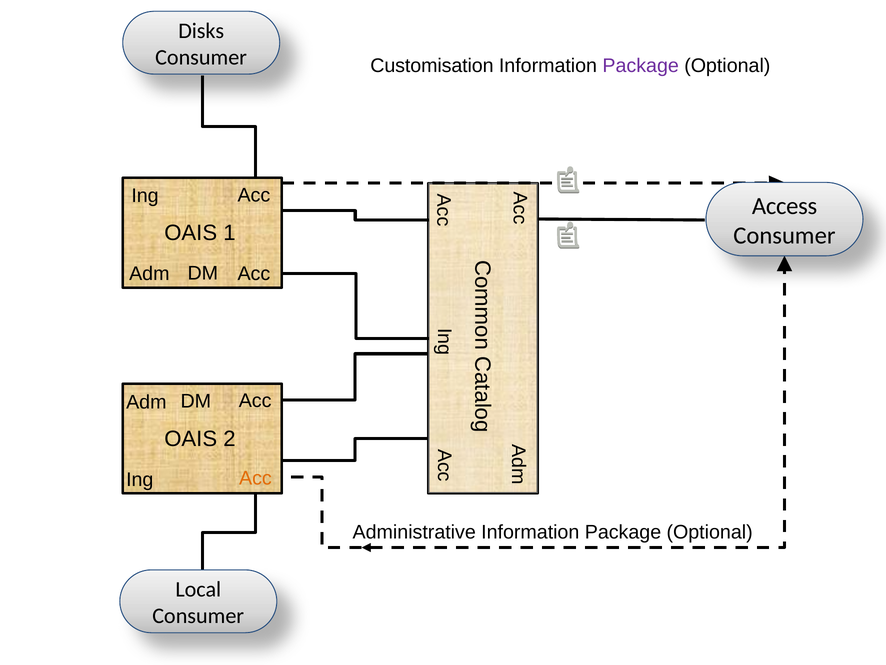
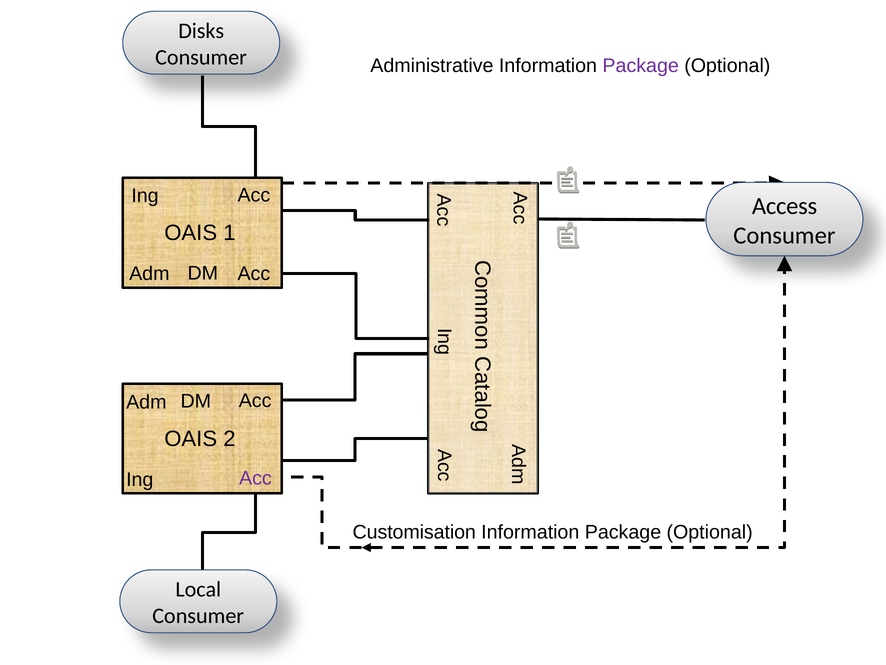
Customisation: Customisation -> Administrative (432, 66)
Acc colour: orange -> purple (255, 478)
Administrative: Administrative -> Customisation (414, 532)
